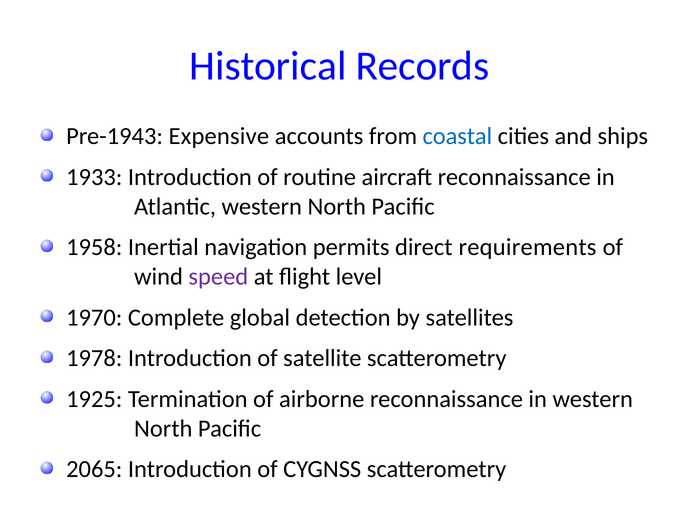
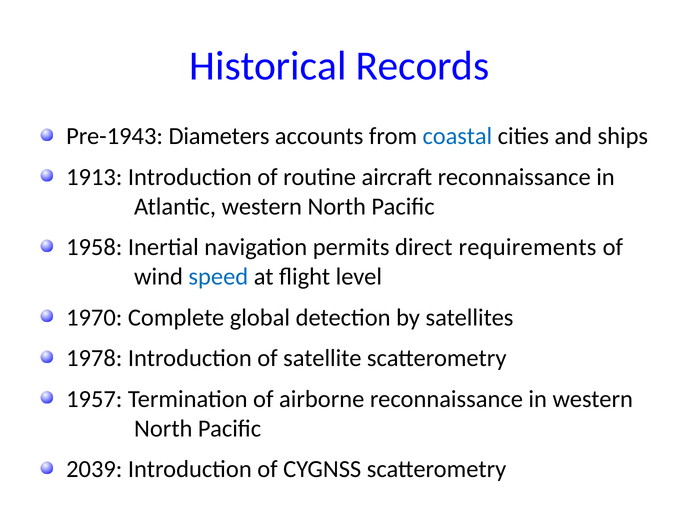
Expensive: Expensive -> Diameters (219, 136)
1933: 1933 -> 1913 (94, 177)
speed colour: purple -> blue (218, 276)
1925: 1925 -> 1957 (94, 398)
2065: 2065 -> 2039 (94, 469)
